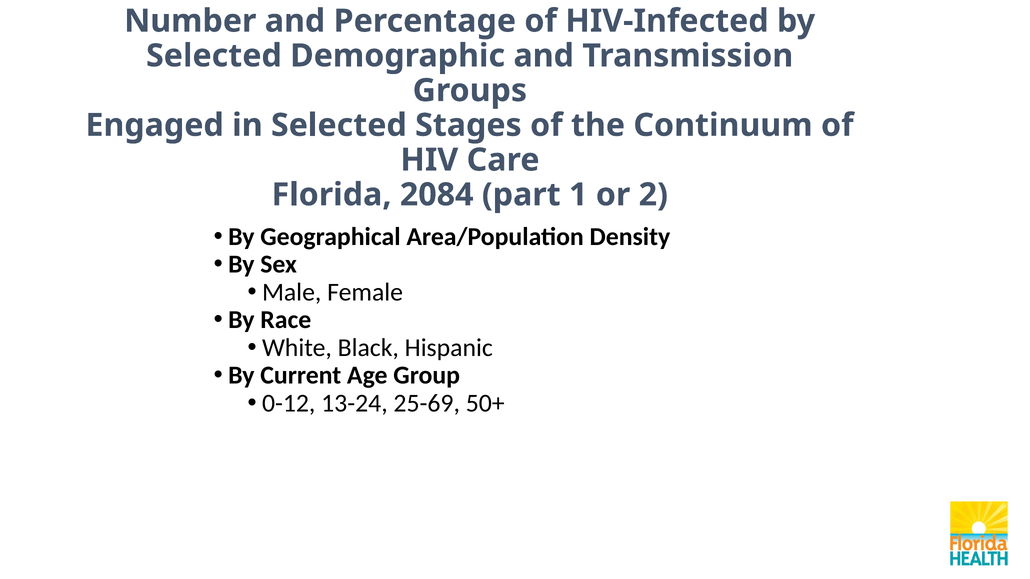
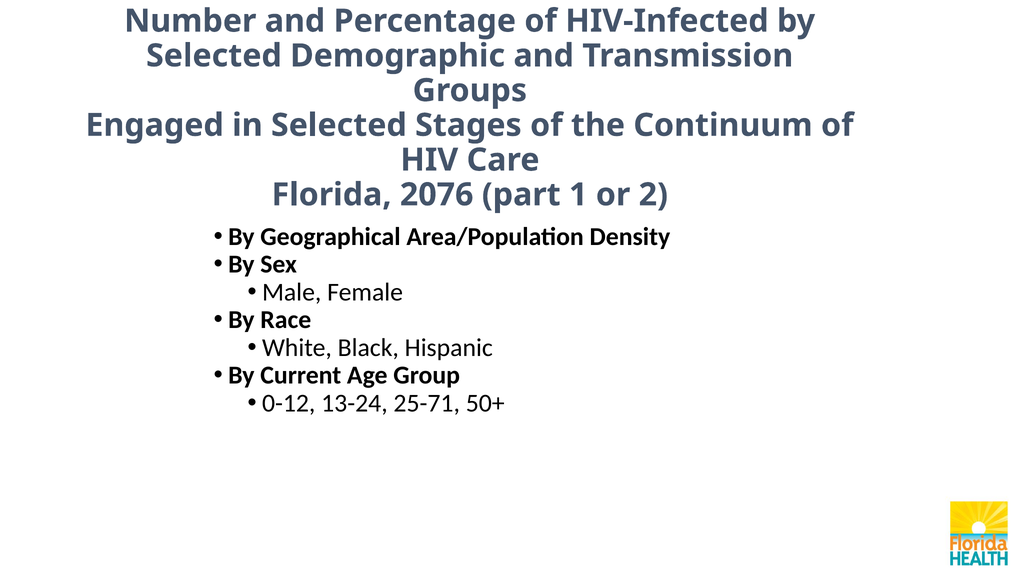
2084: 2084 -> 2076 (437, 195)
25-69: 25-69 -> 25-71 (427, 404)
